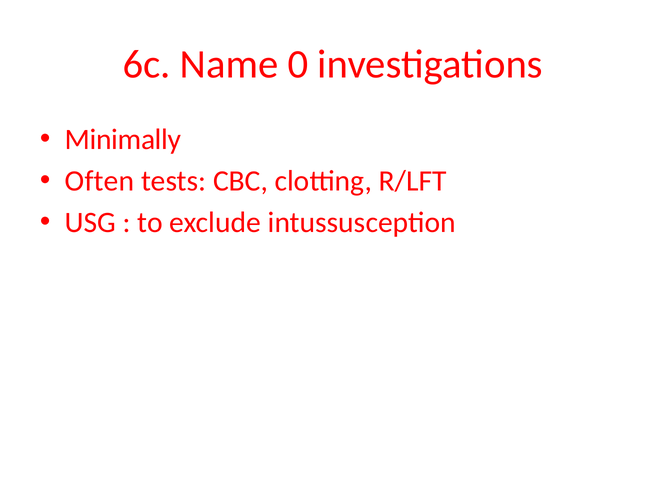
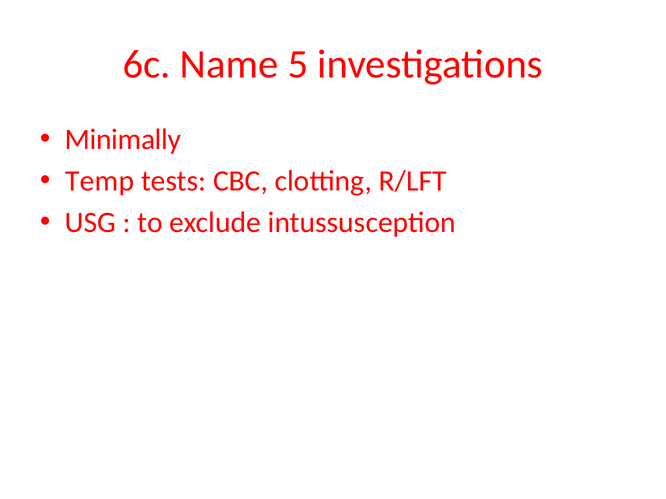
0: 0 -> 5 (298, 64)
Often: Often -> Temp (100, 181)
